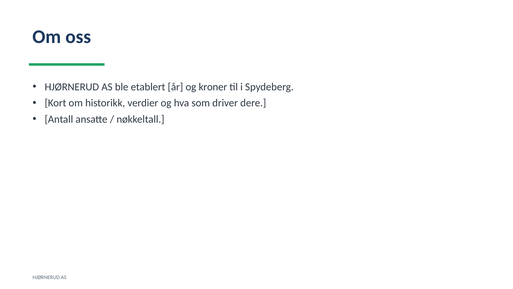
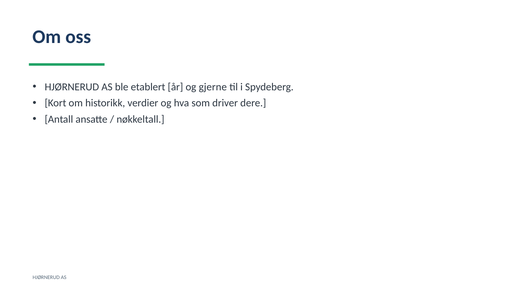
kroner: kroner -> gjerne (213, 87)
